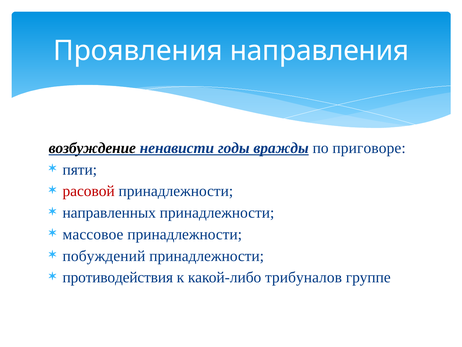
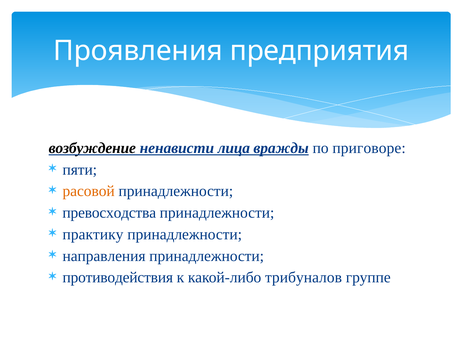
направления: направления -> предприятия (320, 51)
годы: годы -> лица (234, 148)
расовой colour: red -> orange (89, 191)
направленных: направленных -> превосходства (109, 212)
массовое: массовое -> практику (93, 234)
побуждений: побуждений -> направления (104, 256)
